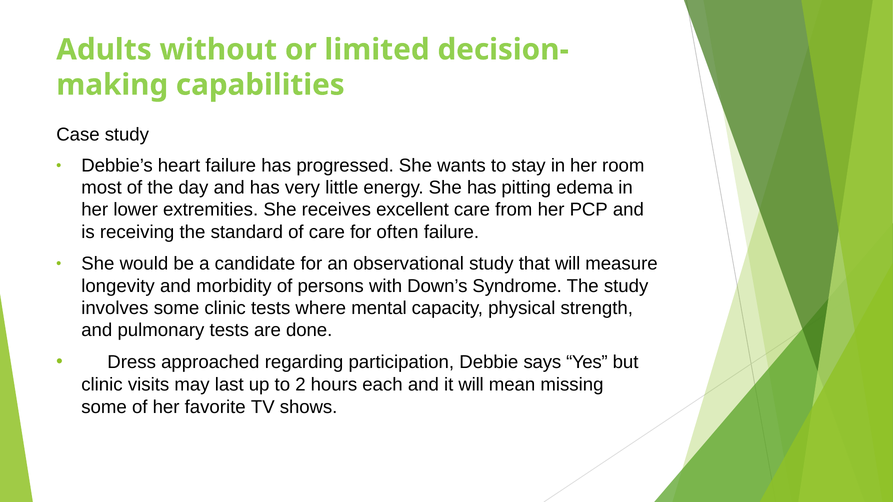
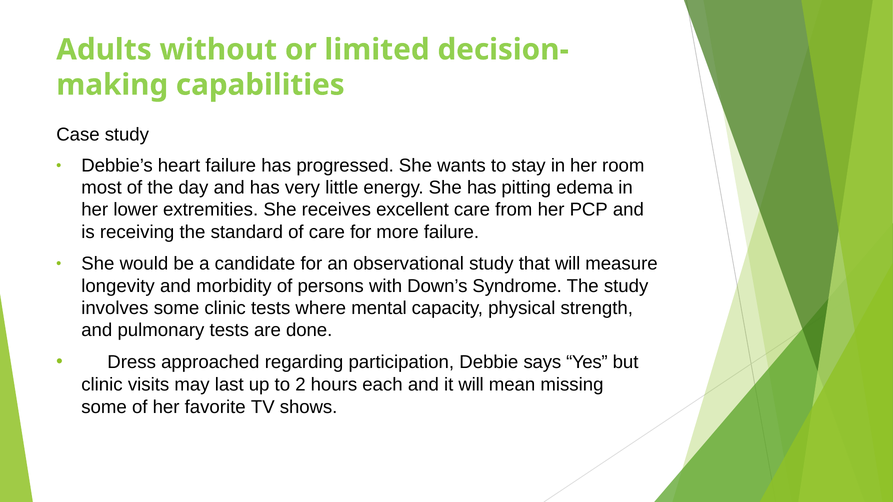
often: often -> more (398, 232)
